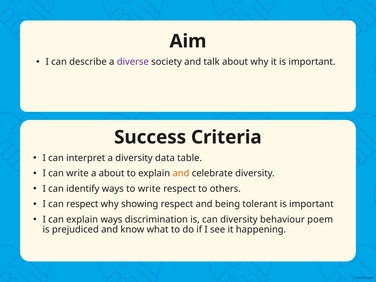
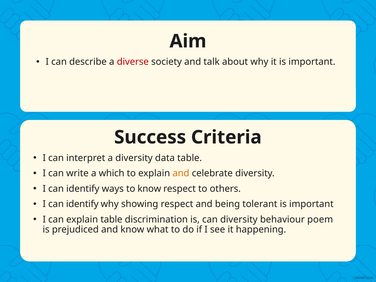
diverse colour: purple -> red (133, 62)
about: about -> which (112, 173)
to write: write -> know (149, 189)
respect: respect -> identify (82, 204)
explain ways: ways -> table (111, 219)
